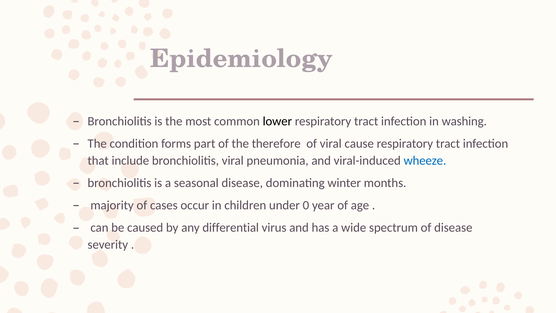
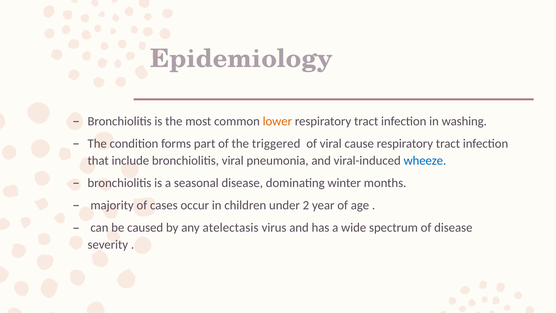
lower colour: black -> orange (277, 121)
therefore: therefore -> triggered (276, 143)
0: 0 -> 2 (306, 205)
differential: differential -> atelectasis (231, 227)
